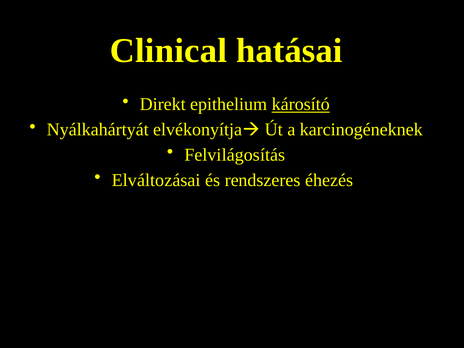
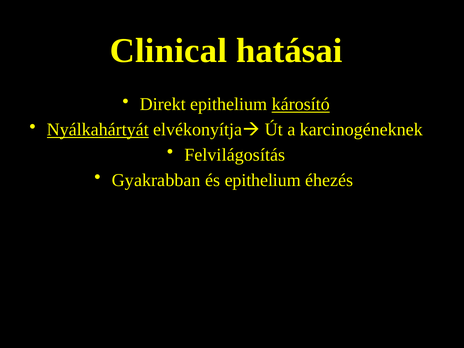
Nyálkahártyát underline: none -> present (98, 130)
Elváltozásai: Elváltozásai -> Gyakrabban (156, 180)
és rendszeres: rendszeres -> epithelium (263, 180)
